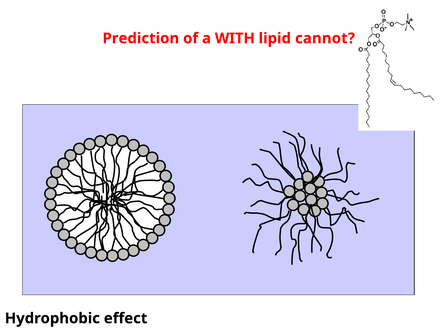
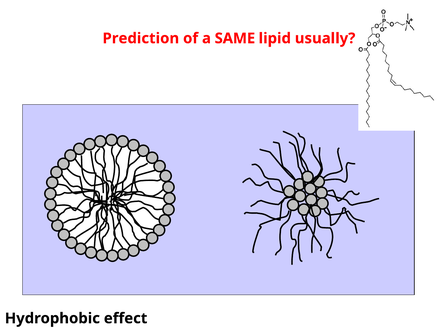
WITH: WITH -> SAME (235, 38)
cannot: cannot -> usually (325, 38)
